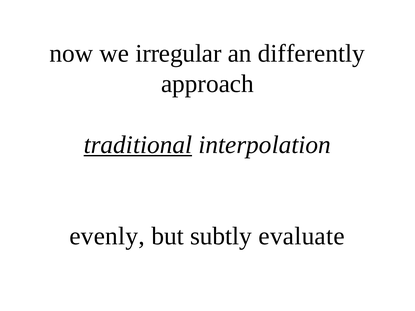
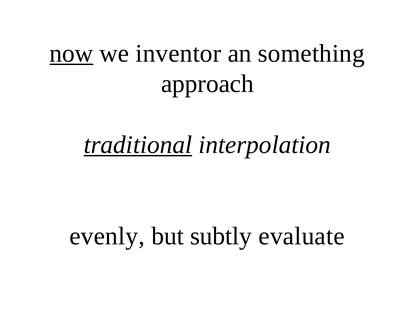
now underline: none -> present (71, 54)
irregular: irregular -> inventor (178, 54)
differently: differently -> something (311, 54)
